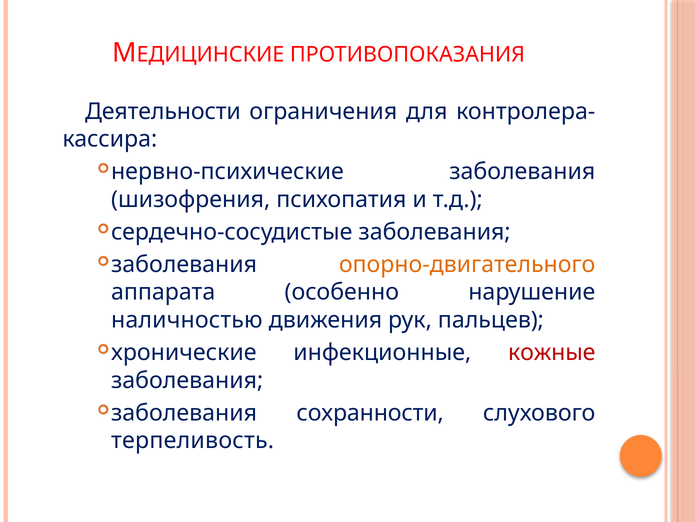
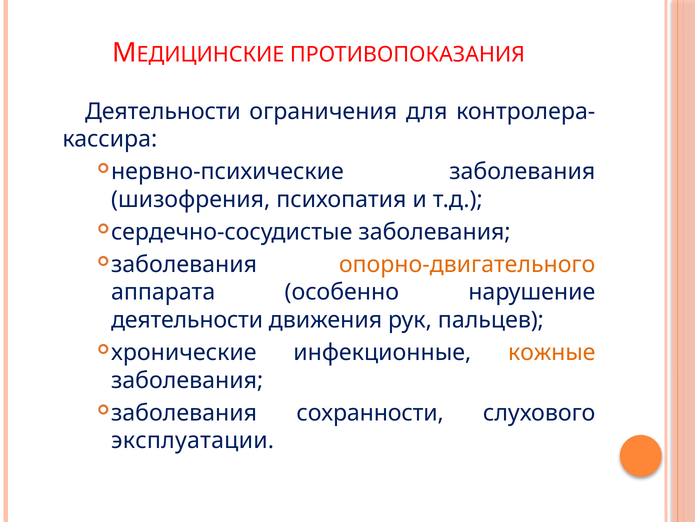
наличностью: наличностью -> деятельности (187, 320)
кожные colour: red -> orange (552, 352)
терпеливость: терпеливость -> эксплуатации (193, 440)
